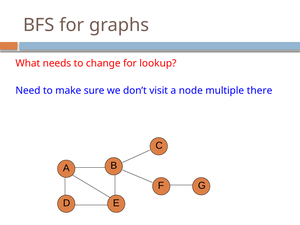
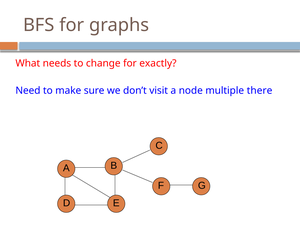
lookup: lookup -> exactly (158, 63)
